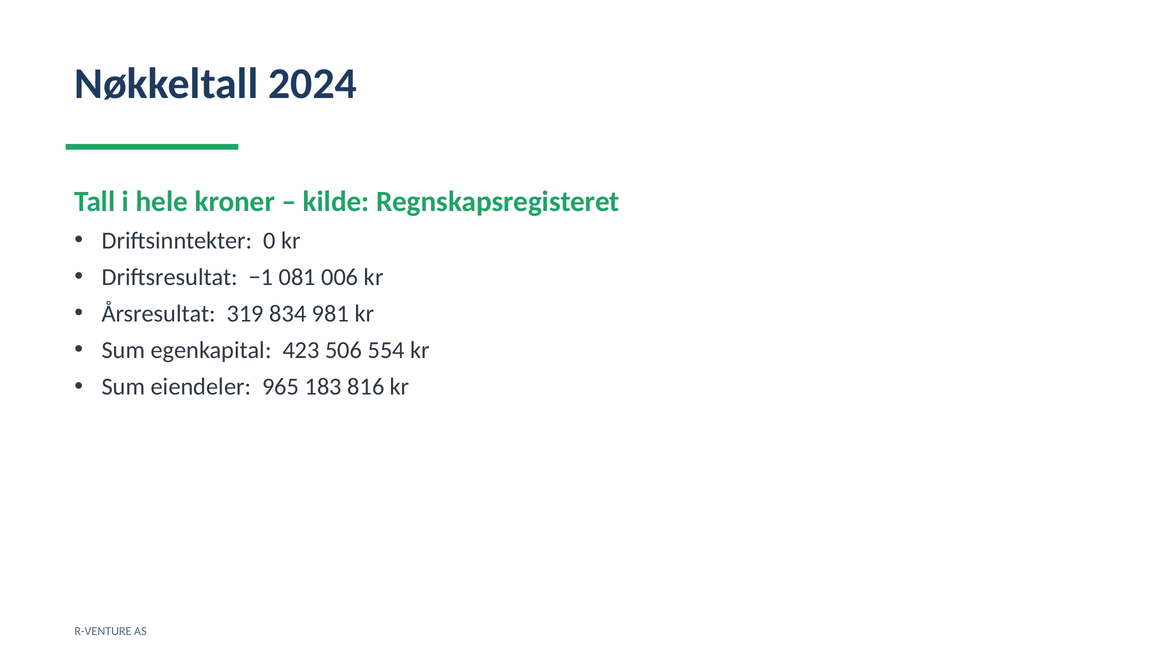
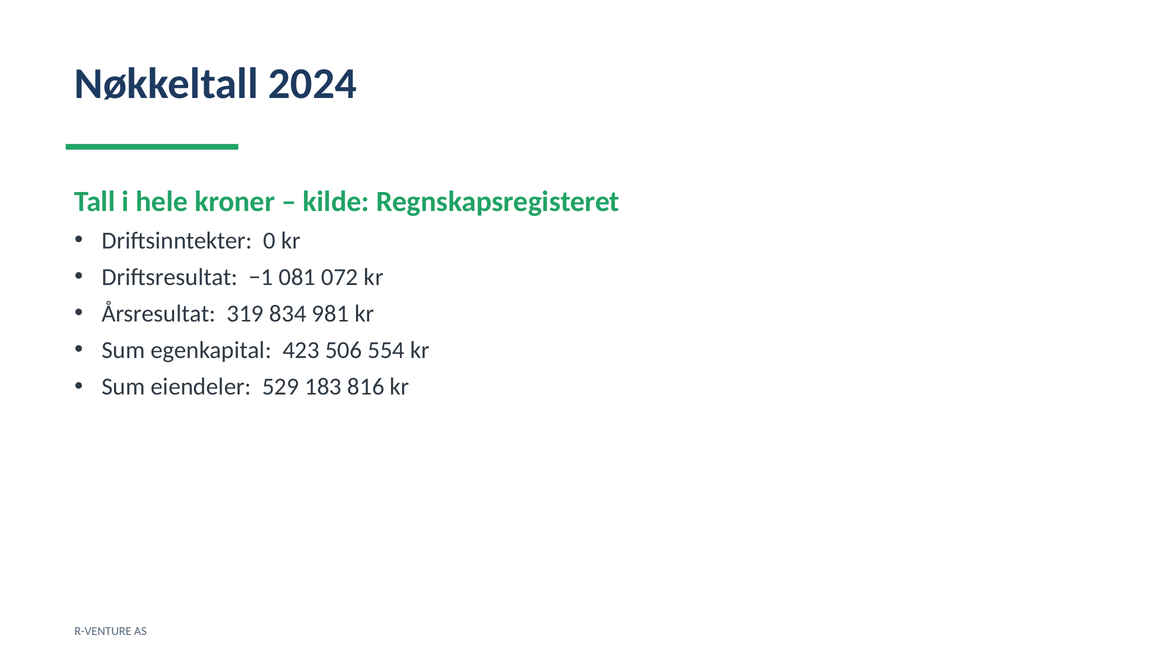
006: 006 -> 072 (340, 277)
965: 965 -> 529 (281, 387)
